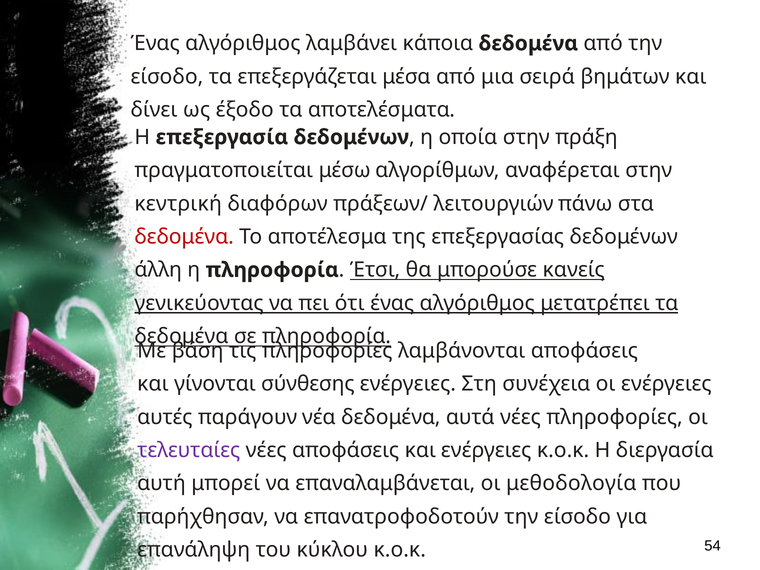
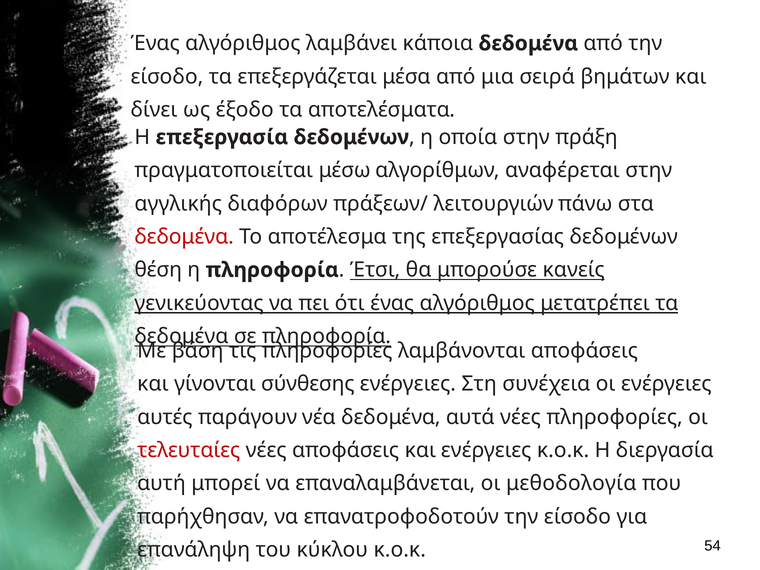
κεντρική: κεντρική -> αγγλικής (178, 204)
άλλη: άλλη -> θέση (158, 270)
τελευταίες colour: purple -> red (189, 450)
